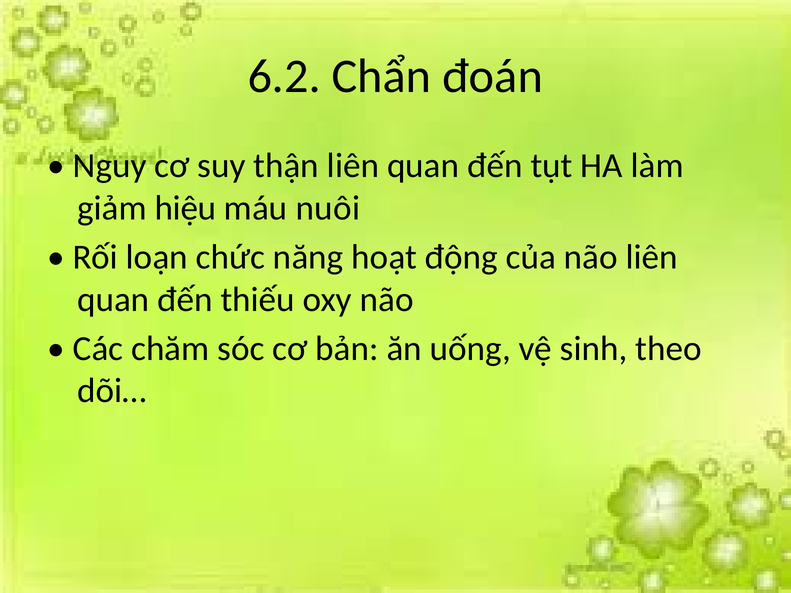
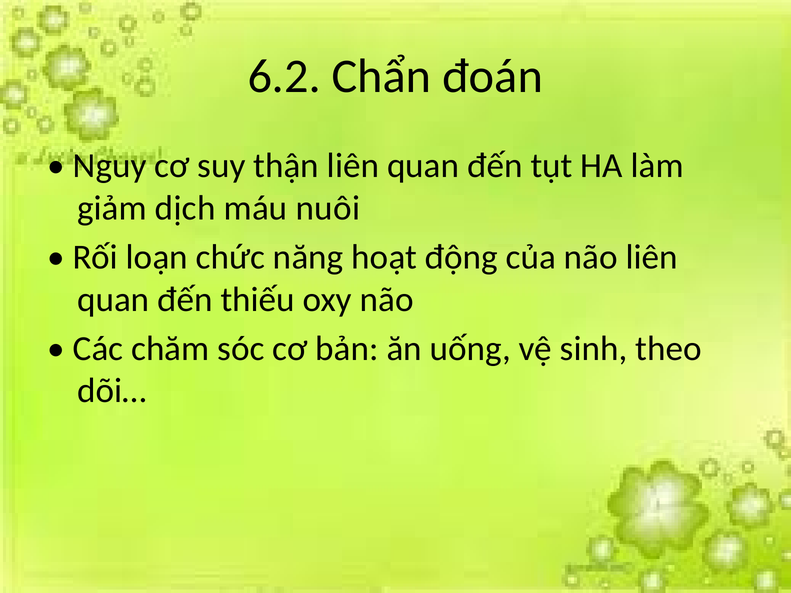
hiệu: hiệu -> dịch (185, 208)
